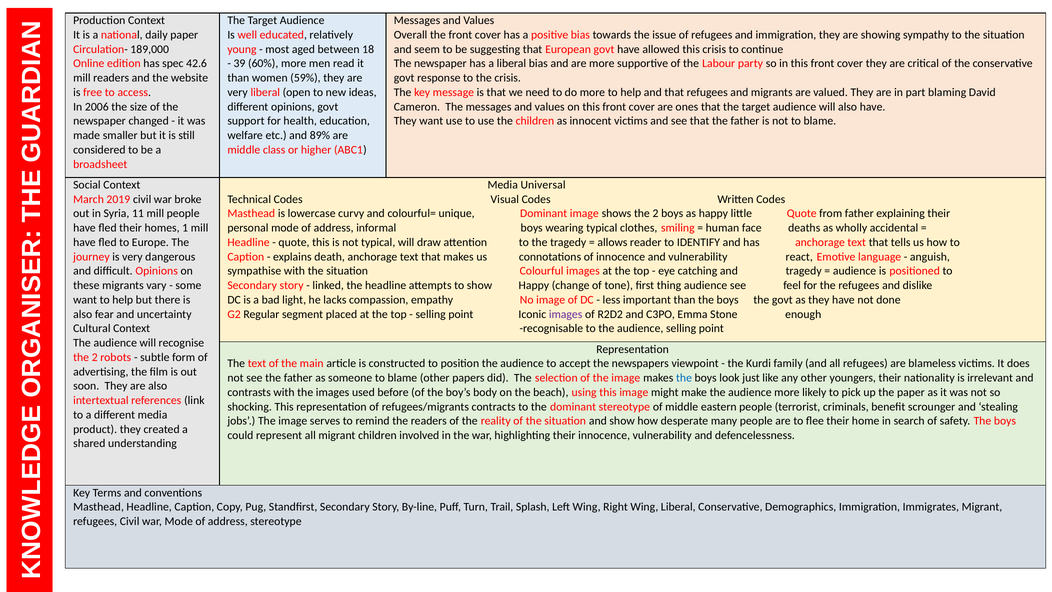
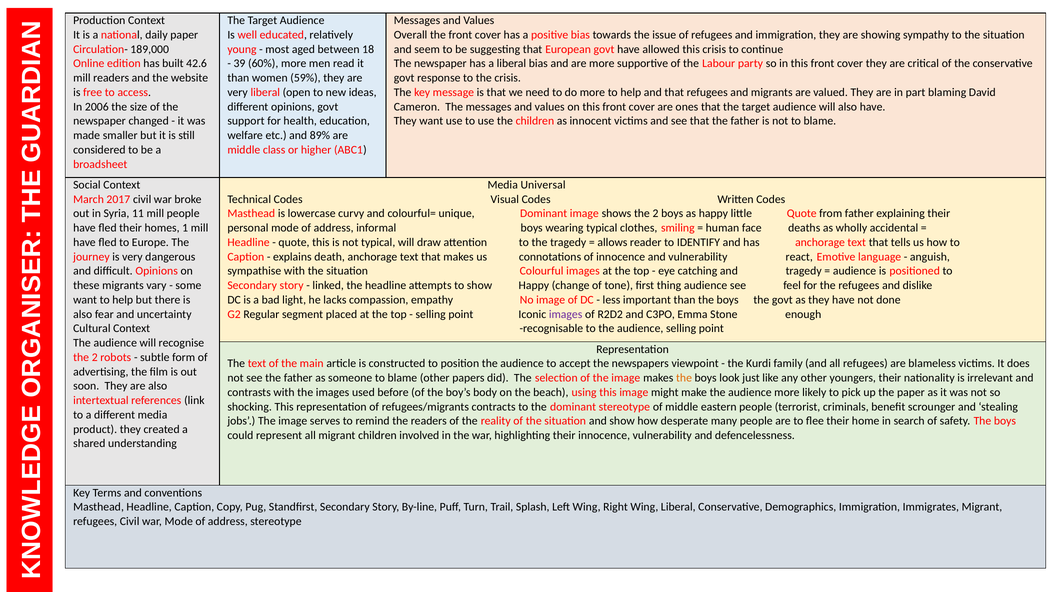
spec: spec -> built (173, 64)
2019: 2019 -> 2017 (118, 199)
the colour: blue -> orange (684, 378)
